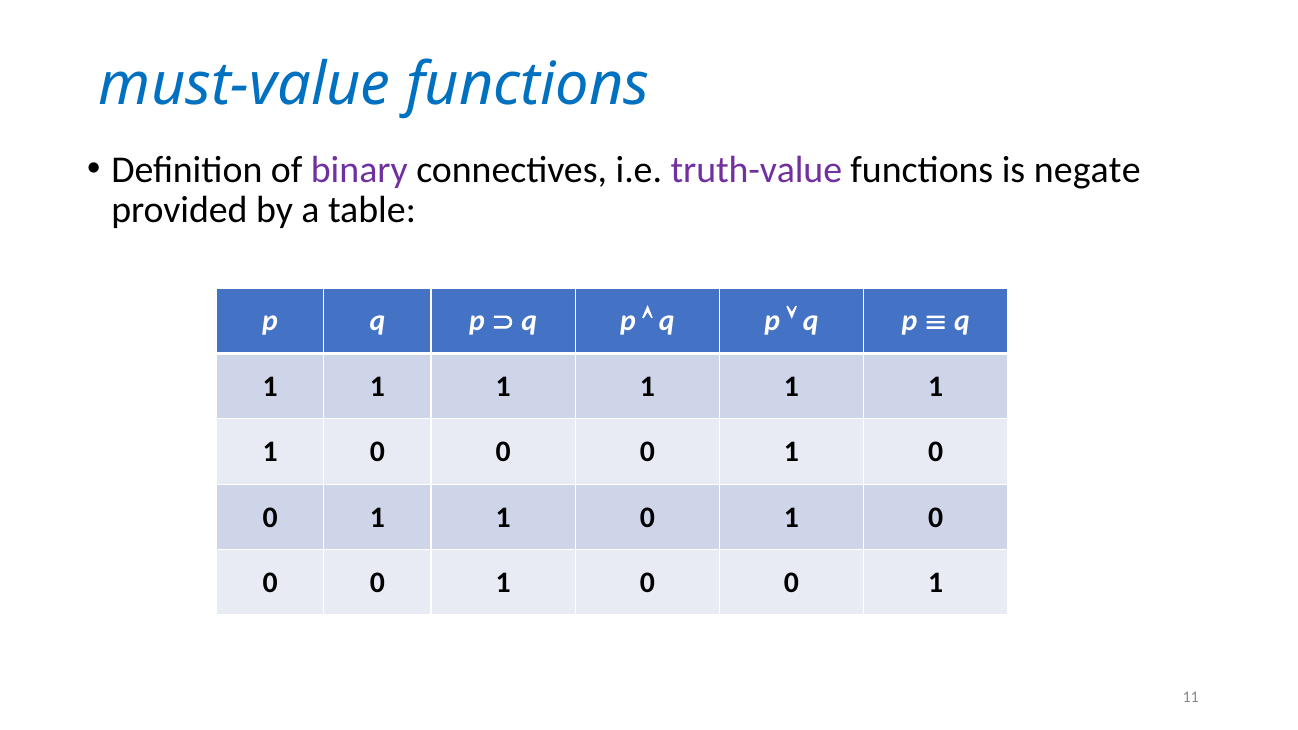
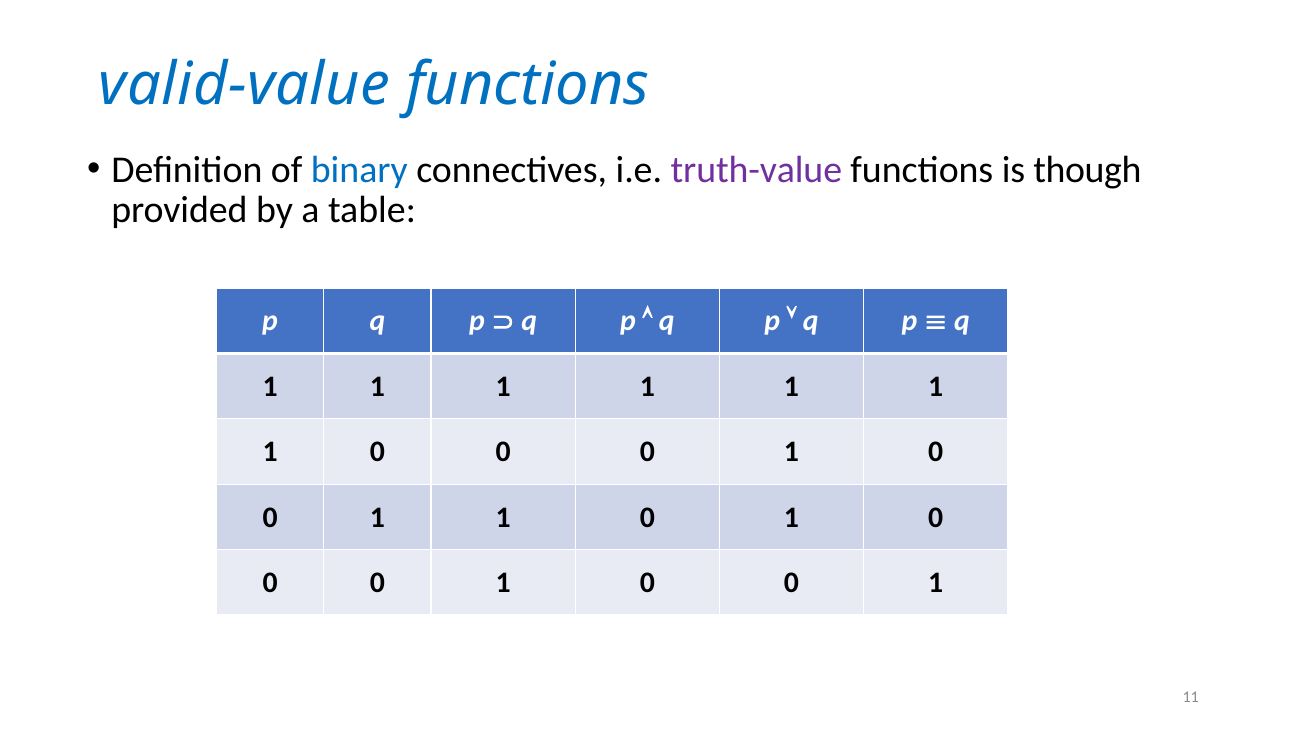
must-value: must-value -> valid-value (245, 85)
binary colour: purple -> blue (359, 170)
negate: negate -> though (1087, 170)
